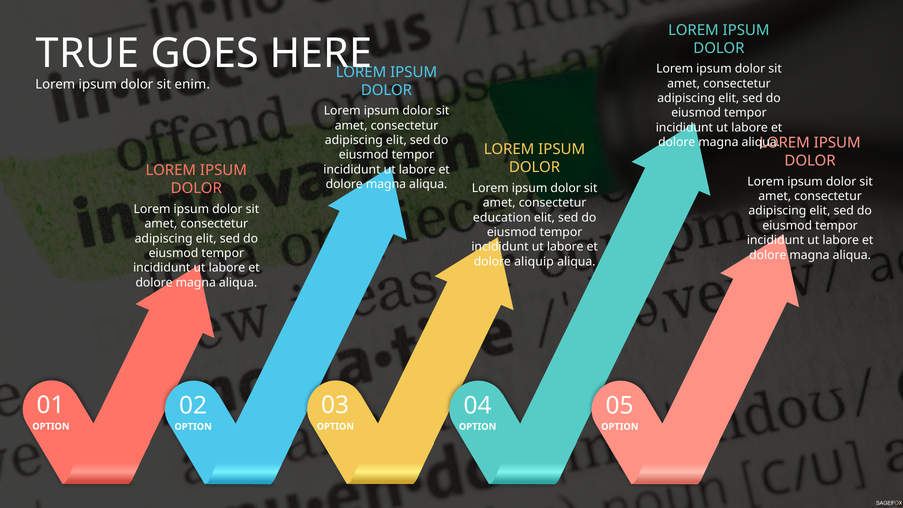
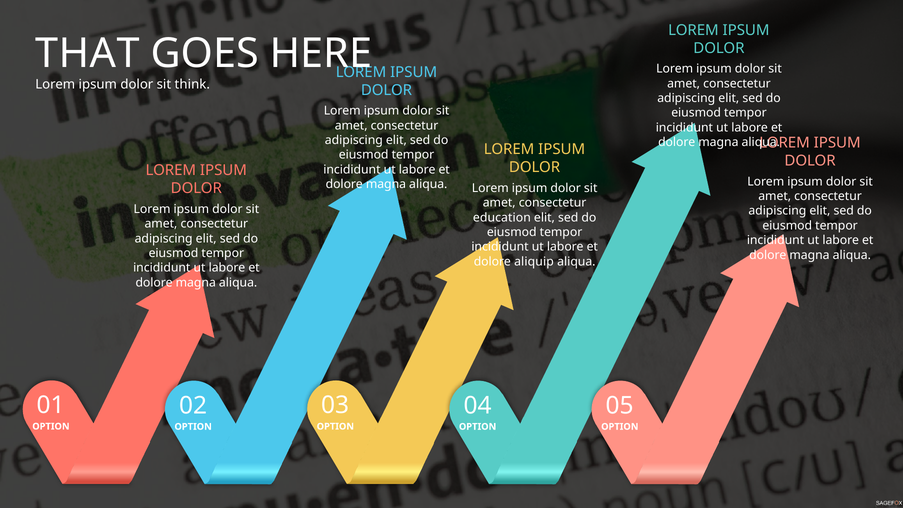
TRUE: TRUE -> THAT (88, 54)
enim: enim -> think (192, 84)
